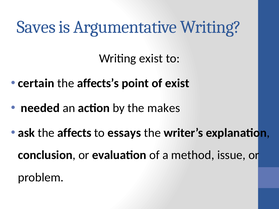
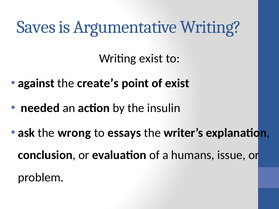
certain: certain -> against (36, 83)
affects’s: affects’s -> create’s (98, 83)
makes: makes -> insulin (164, 108)
affects: affects -> wrong (74, 133)
method: method -> humans (193, 155)
